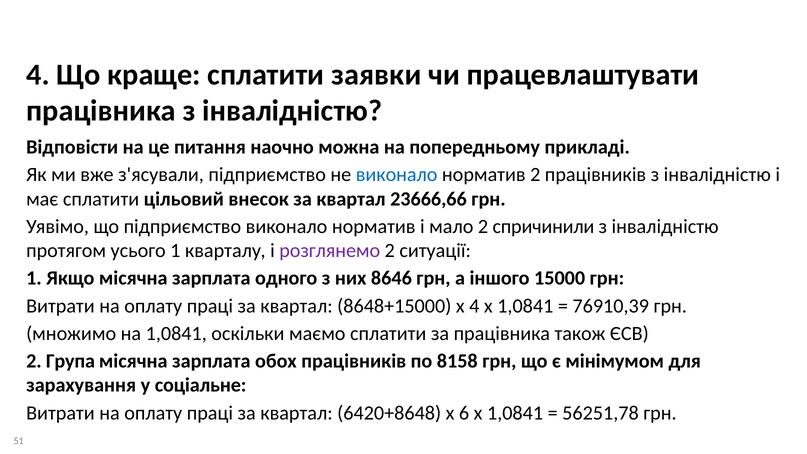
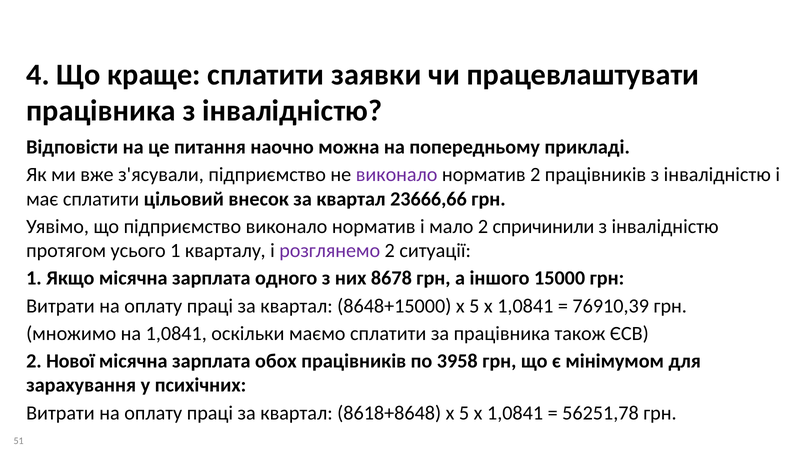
виконало colour: blue -> purple (397, 175)
8646: 8646 -> 8678 (391, 278)
8648+15000 х 4: 4 -> 5 (474, 306)
Група: Група -> Нової (70, 361)
8158: 8158 -> 3958 (457, 361)
соціальне: соціальне -> психічних (201, 385)
6420+8648: 6420+8648 -> 8618+8648 (389, 413)
6: 6 -> 5 (464, 413)
